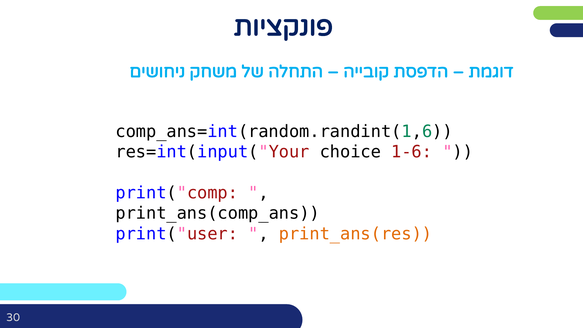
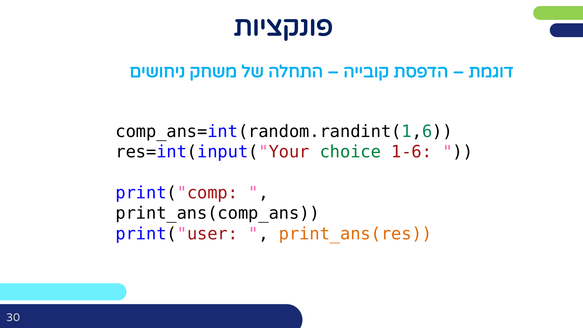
choice colour: black -> green (350, 152)
